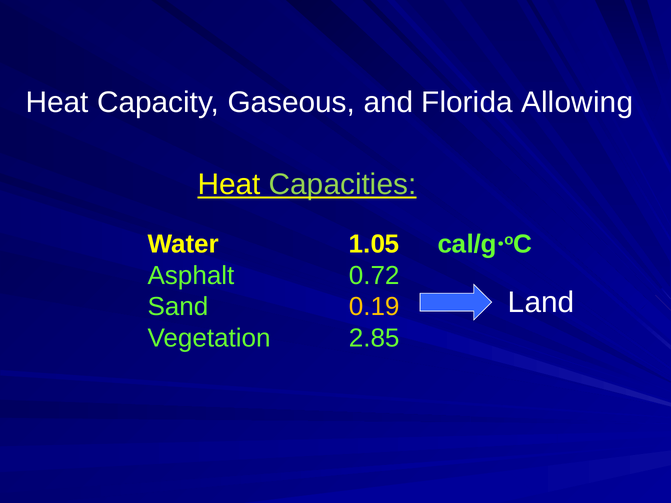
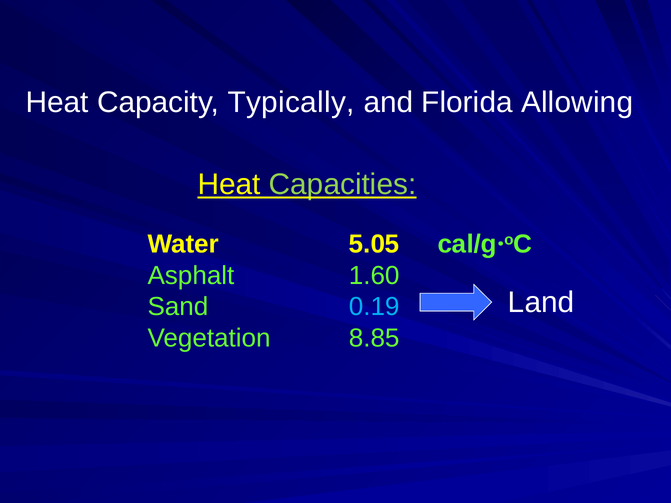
Gaseous: Gaseous -> Typically (291, 103)
1.05: 1.05 -> 5.05 (374, 244)
0.72: 0.72 -> 1.60 (374, 276)
0.19 colour: yellow -> light blue (374, 307)
2.85: 2.85 -> 8.85 (374, 338)
